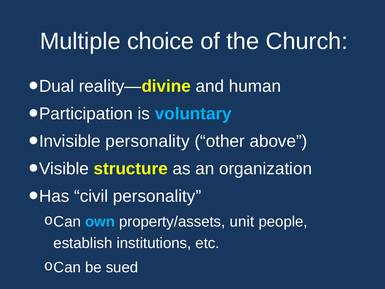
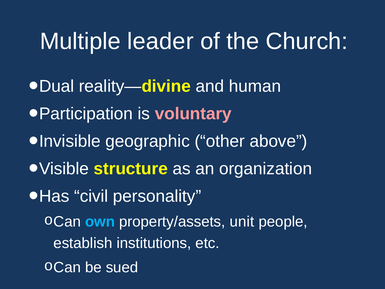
choice: choice -> leader (160, 41)
voluntary colour: light blue -> pink (193, 114)
Invisible personality: personality -> geographic (148, 141)
